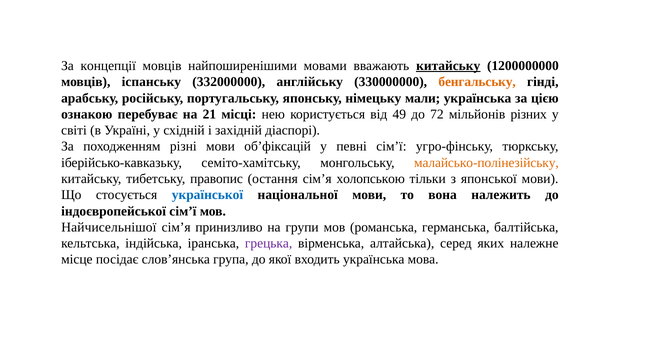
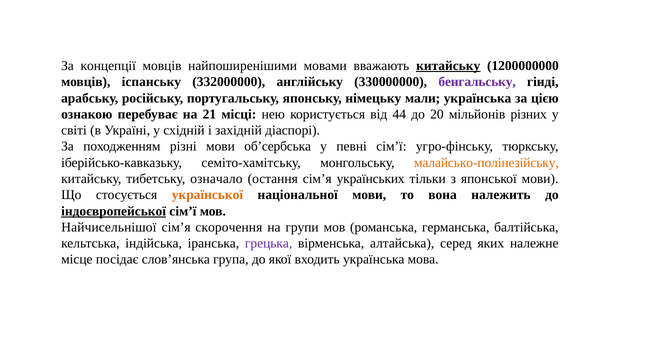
бенгальську colour: orange -> purple (477, 82)
49: 49 -> 44 (399, 114)
72: 72 -> 20 (437, 114)
об’фіксацій: об’фіксацій -> об’сербська (278, 146)
правопис: правопис -> означало (216, 179)
холопською: холопською -> українських (371, 179)
української colour: blue -> orange (207, 195)
індоєвропейської underline: none -> present (114, 211)
принизливо: принизливо -> скорочення (229, 227)
